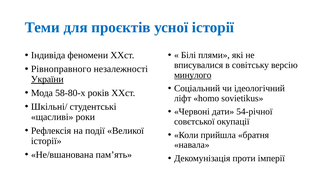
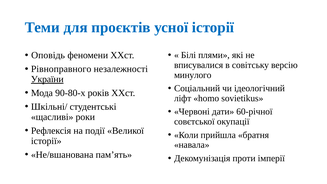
Індивіда: Індивіда -> Оповідь (48, 55)
минулого underline: present -> none (193, 75)
58-80-х: 58-80-х -> 90-80-х (70, 93)
54-річної: 54-річної -> 60-річної (254, 112)
